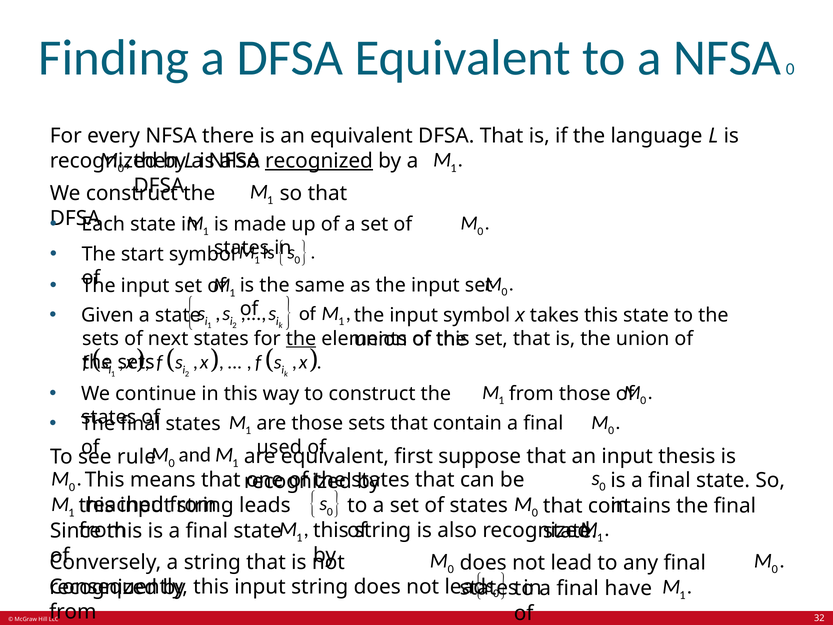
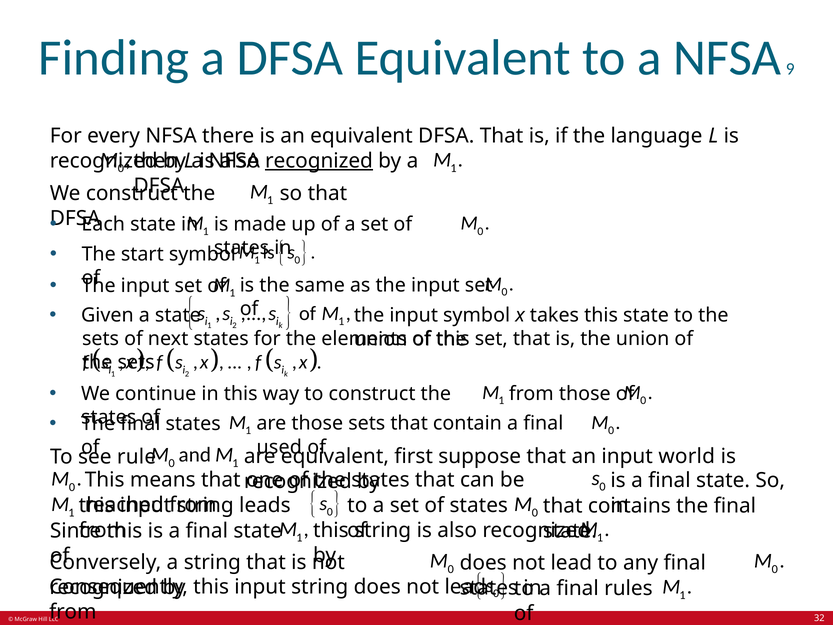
to a NFSA 0: 0 -> 9 (790, 69)
the underline: present -> none (301, 339)
thesis: thesis -> world (687, 456)
have: have -> rules (628, 588)
